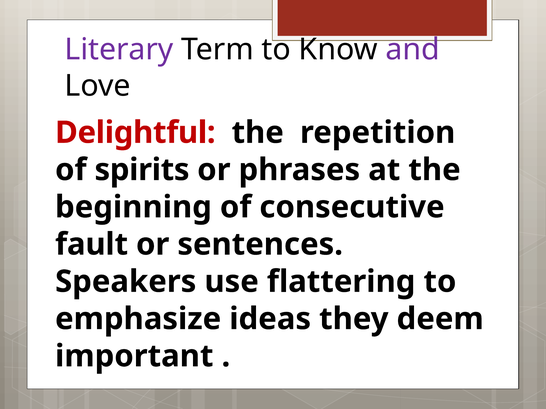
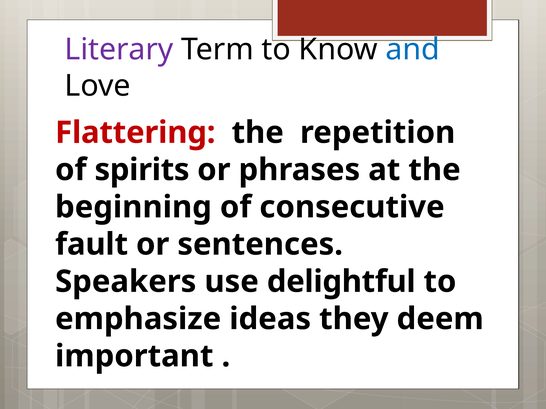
and colour: purple -> blue (413, 49)
Delightful: Delightful -> Flattering (135, 133)
flattering: flattering -> delightful (341, 282)
